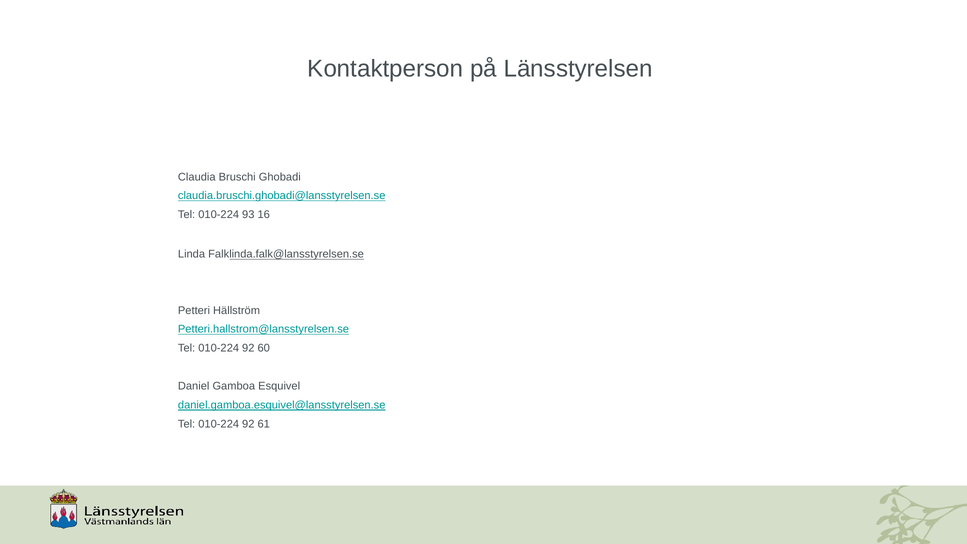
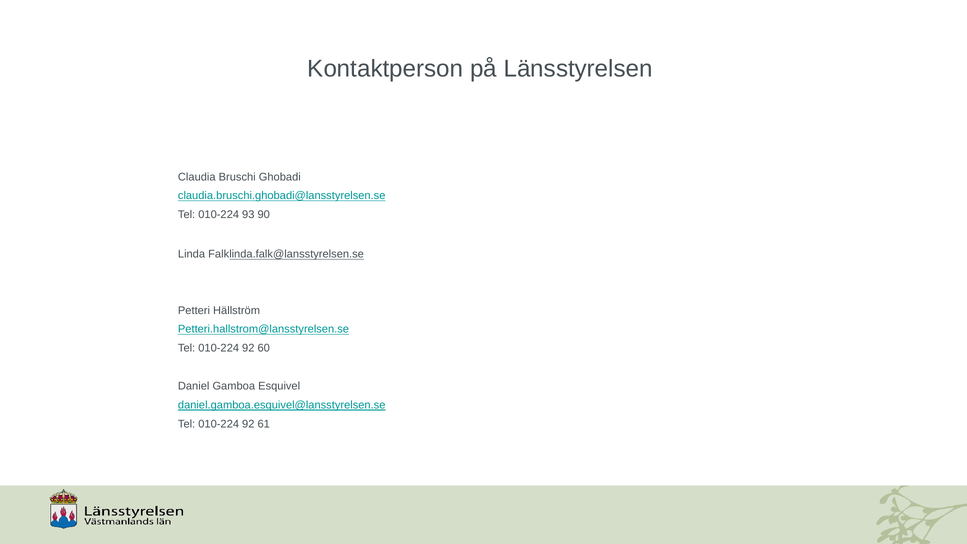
16: 16 -> 90 (264, 215)
